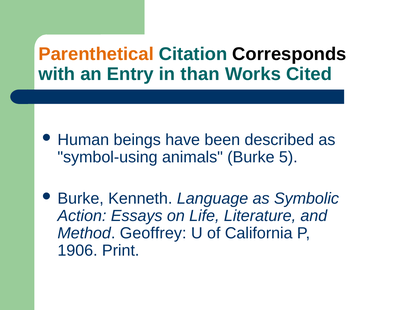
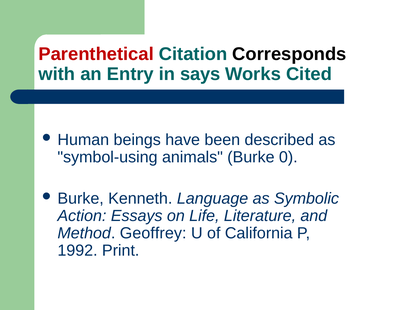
Parenthetical colour: orange -> red (96, 54)
than: than -> says (200, 74)
5: 5 -> 0 (288, 157)
1906: 1906 -> 1992 (78, 250)
